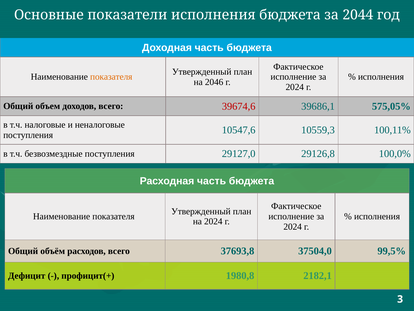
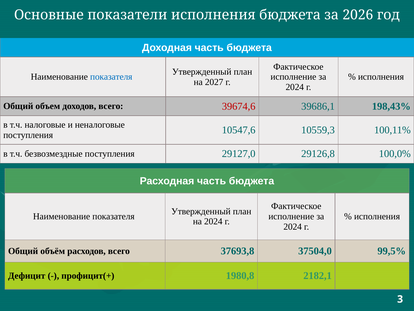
2044: 2044 -> 2026 (358, 15)
показателя colour: orange -> blue (111, 77)
2046: 2046 -> 2027 (214, 82)
575,05%: 575,05% -> 198,43% (391, 106)
